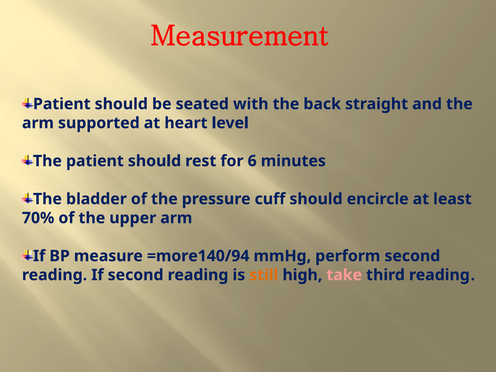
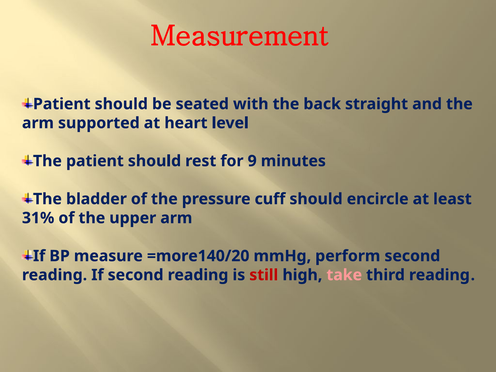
6: 6 -> 9 (252, 161)
70%: 70% -> 31% (38, 218)
=more140/94: =more140/94 -> =more140/20 (198, 256)
still colour: orange -> red (264, 275)
